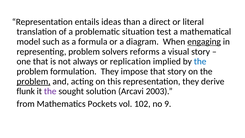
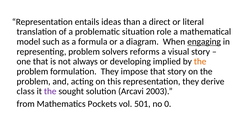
test: test -> role (164, 32)
replication: replication -> developing (130, 61)
the colour: blue -> orange (200, 61)
problem underline: present -> none (34, 81)
flunk: flunk -> class (26, 91)
102: 102 -> 501 (142, 104)
9: 9 -> 0 (168, 104)
